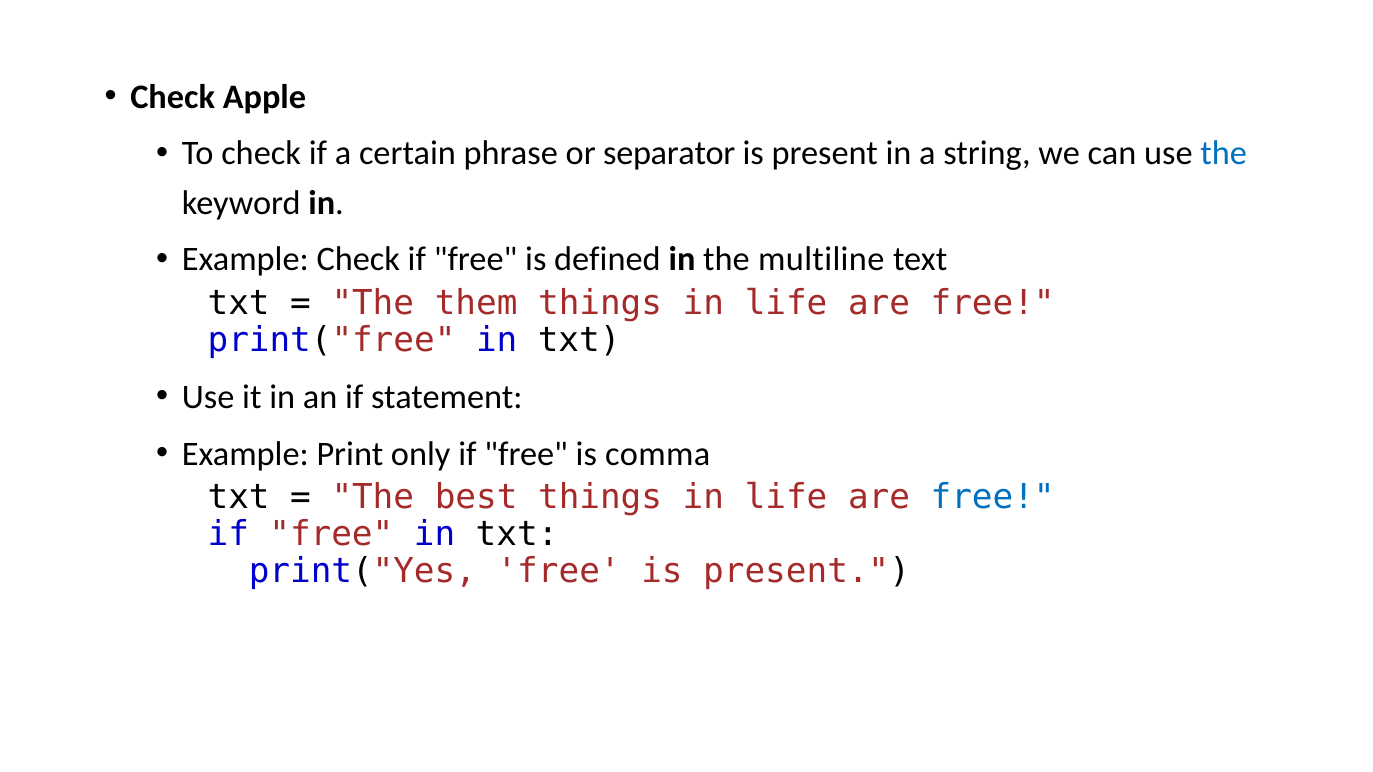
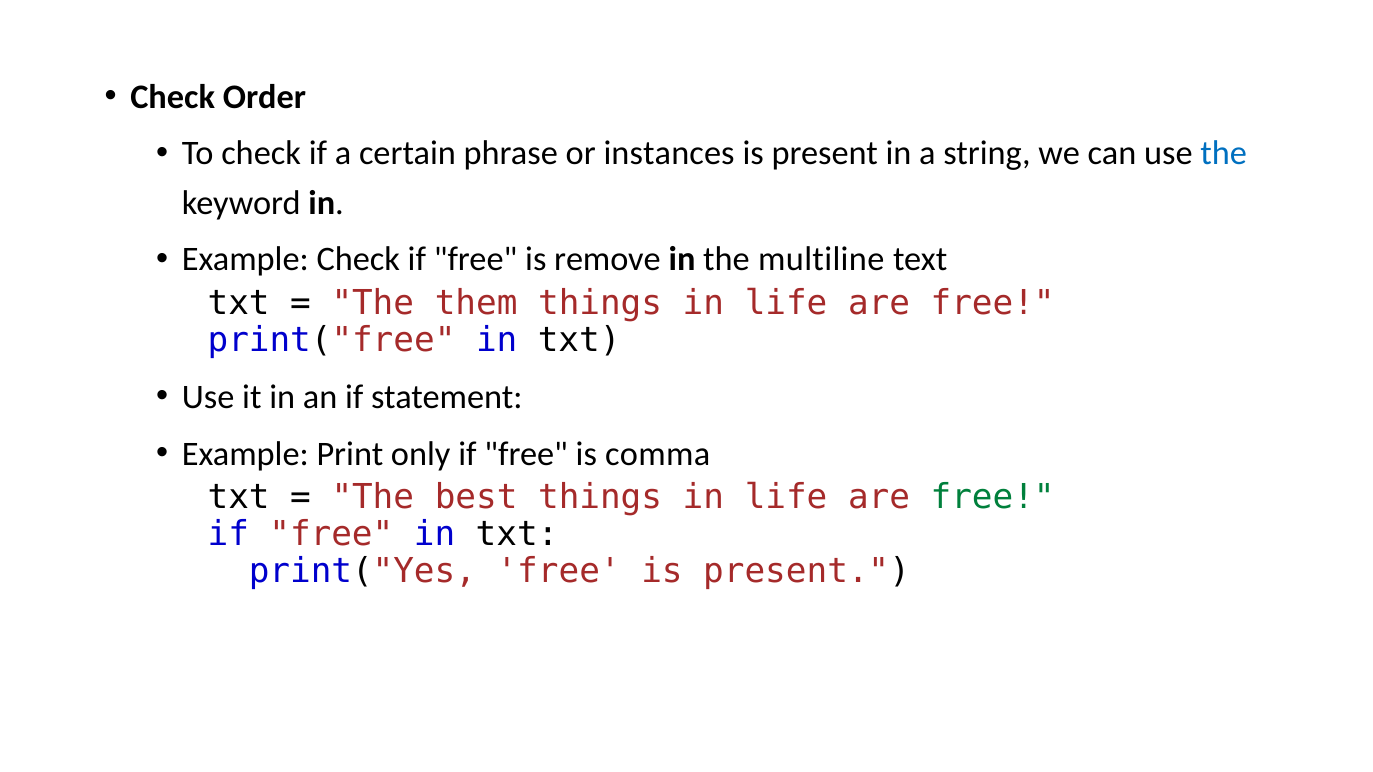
Apple: Apple -> Order (264, 97)
separator: separator -> instances (669, 154)
defined: defined -> remove (607, 260)
free colour: blue -> green (993, 498)
